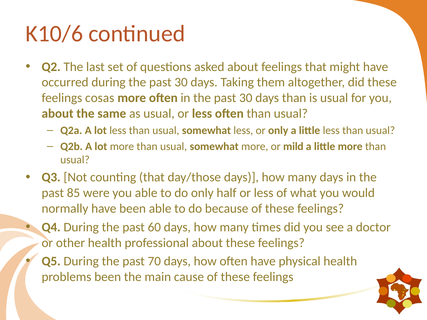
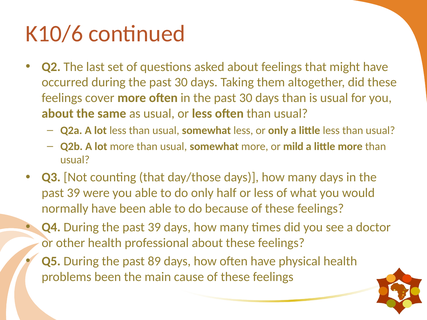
cosas: cosas -> cover (100, 98)
85: 85 -> 39 (73, 193)
During the past 60: 60 -> 39 (154, 227)
70: 70 -> 89 (154, 261)
